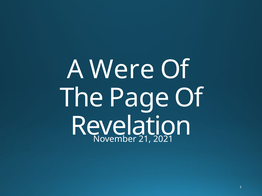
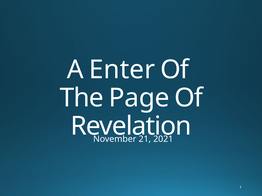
Were: Were -> Enter (122, 70)
